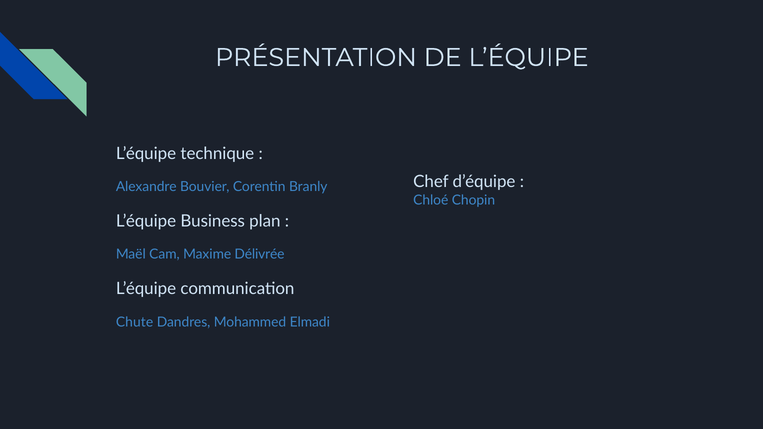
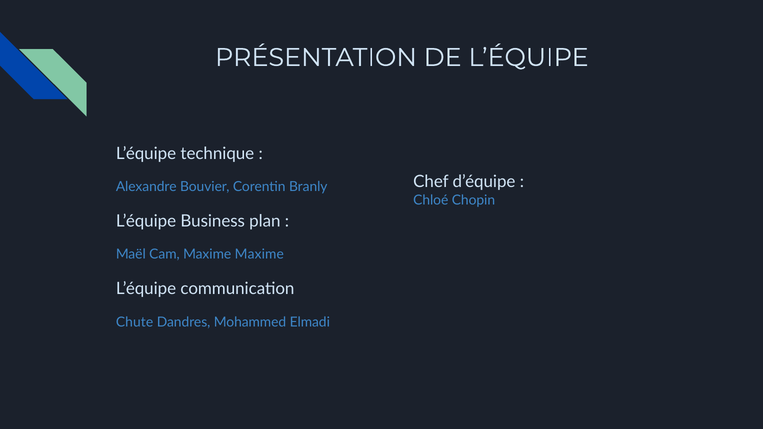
Maxime Délivrée: Délivrée -> Maxime (259, 255)
